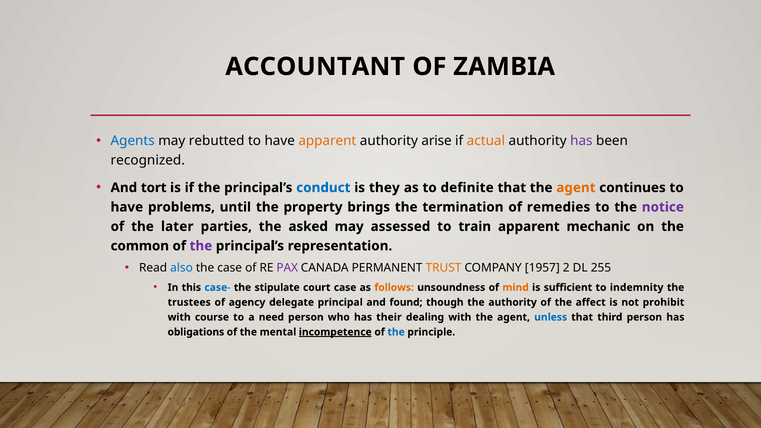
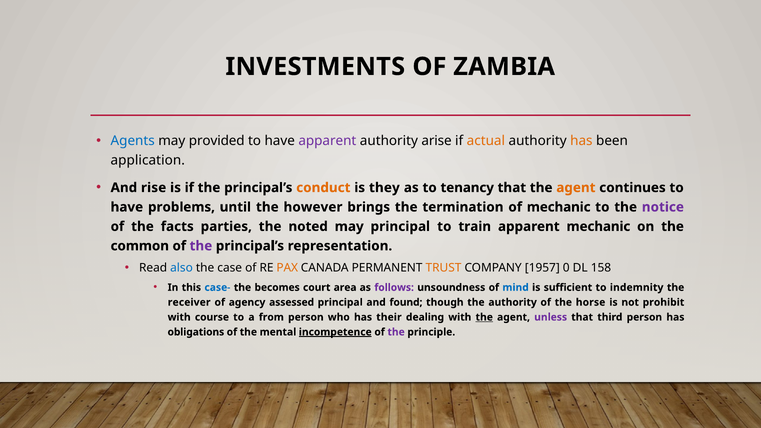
ACCOUNTANT: ACCOUNTANT -> INVESTMENTS (315, 67)
rebutted: rebutted -> provided (217, 141)
apparent colour: orange -> purple (327, 141)
has colour: purple -> orange (581, 141)
recognized: recognized -> application (148, 160)
tort: tort -> rise (154, 188)
conduct colour: blue -> orange (323, 188)
definite: definite -> tenancy (467, 188)
property: property -> however (313, 207)
of remedies: remedies -> mechanic (559, 207)
later: later -> facts (177, 227)
asked: asked -> noted (308, 227)
may assessed: assessed -> principal (400, 227)
PAX colour: purple -> orange (287, 268)
2: 2 -> 0 (566, 268)
255: 255 -> 158 (601, 268)
stipulate: stipulate -> becomes (277, 287)
court case: case -> area (345, 287)
follows colour: orange -> purple (394, 287)
mind colour: orange -> blue (516, 287)
trustees: trustees -> receiver (189, 302)
delegate: delegate -> assessed (292, 302)
affect: affect -> horse (591, 302)
need: need -> from (271, 317)
the underline: none -> present (484, 317)
unless colour: blue -> purple (551, 317)
the colour: blue -> purple (396, 332)
